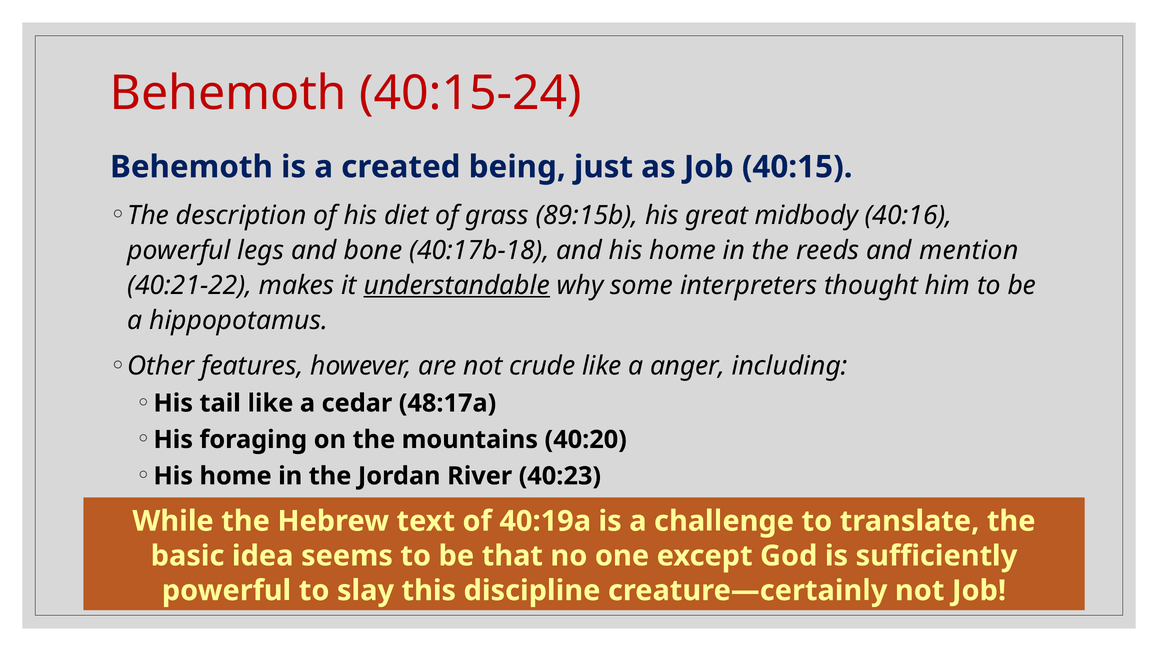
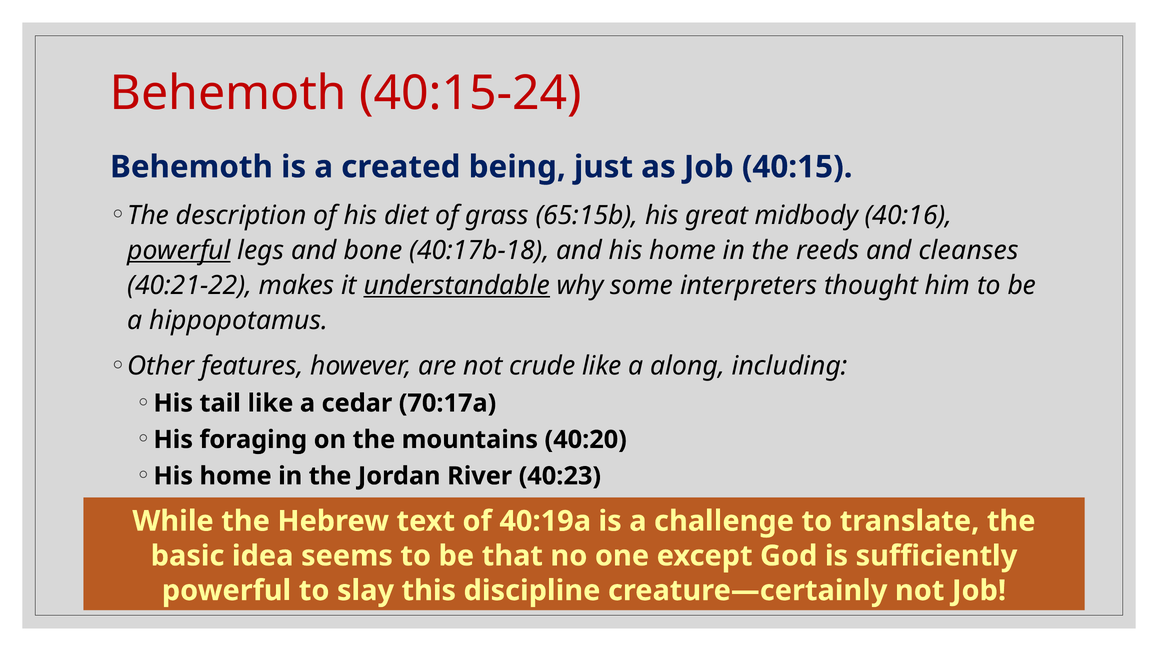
89:15b: 89:15b -> 65:15b (587, 215)
powerful underline: none -> present (179, 250)
mention: mention -> cleanses (969, 250)
anger: anger -> along (688, 366)
48:17a: 48:17a -> 70:17a (448, 403)
